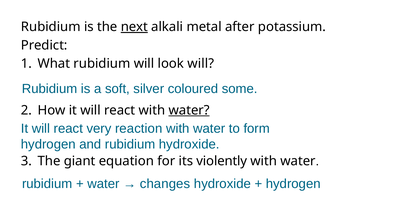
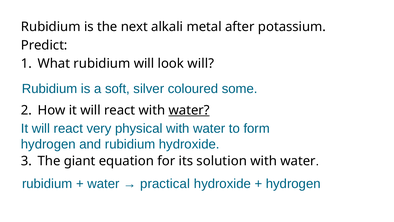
next underline: present -> none (134, 27)
reaction: reaction -> physical (139, 128)
violently: violently -> solution (222, 161)
changes: changes -> practical (165, 184)
